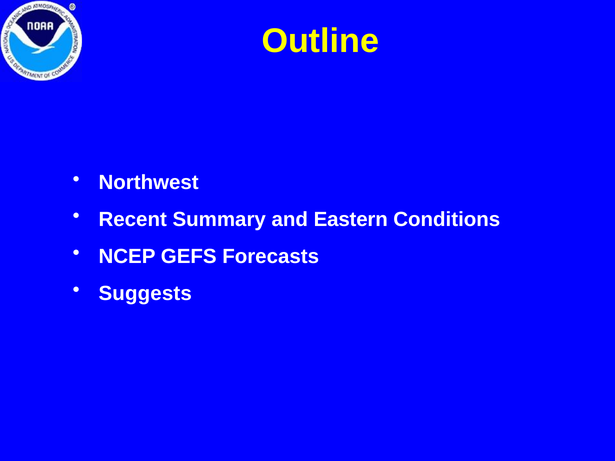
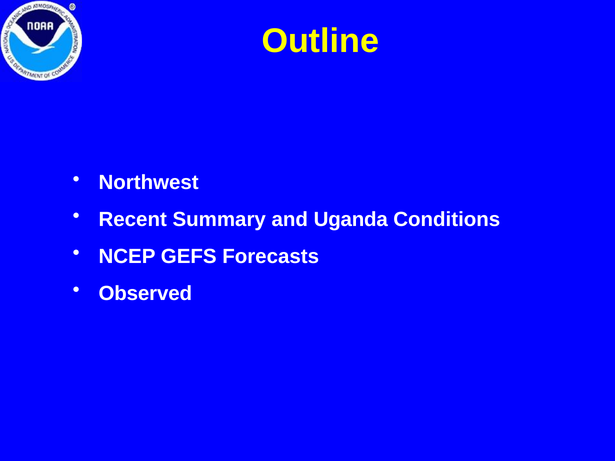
Eastern: Eastern -> Uganda (351, 220)
Suggests: Suggests -> Observed (145, 293)
